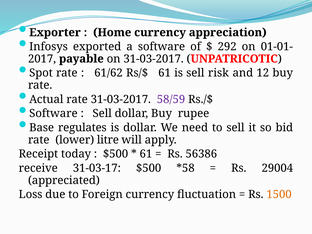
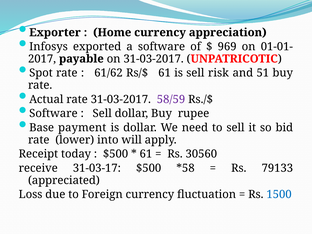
292: 292 -> 969 (227, 47)
12: 12 -> 51 (263, 73)
regulates: regulates -> payment (82, 128)
litre: litre -> into (108, 140)
56386: 56386 -> 30560 (201, 154)
29004: 29004 -> 79133 (277, 168)
1500 colour: orange -> blue (279, 195)
